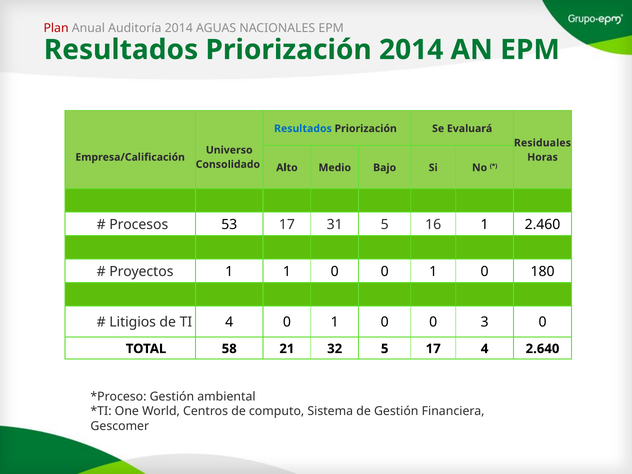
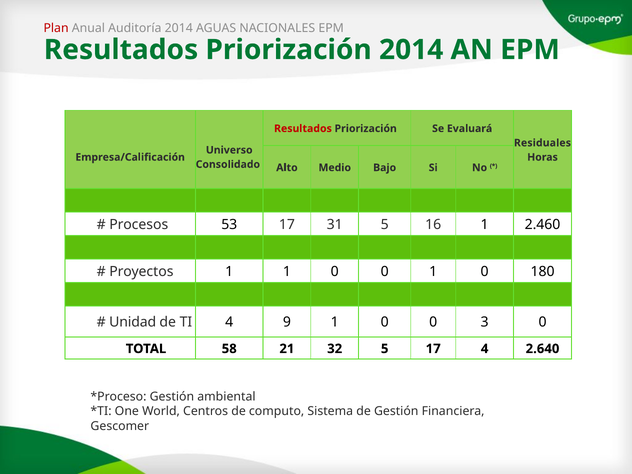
Resultados colour: blue -> red (303, 129)
Litigios: Litigios -> Unidad (133, 322)
4 0: 0 -> 9 (287, 322)
